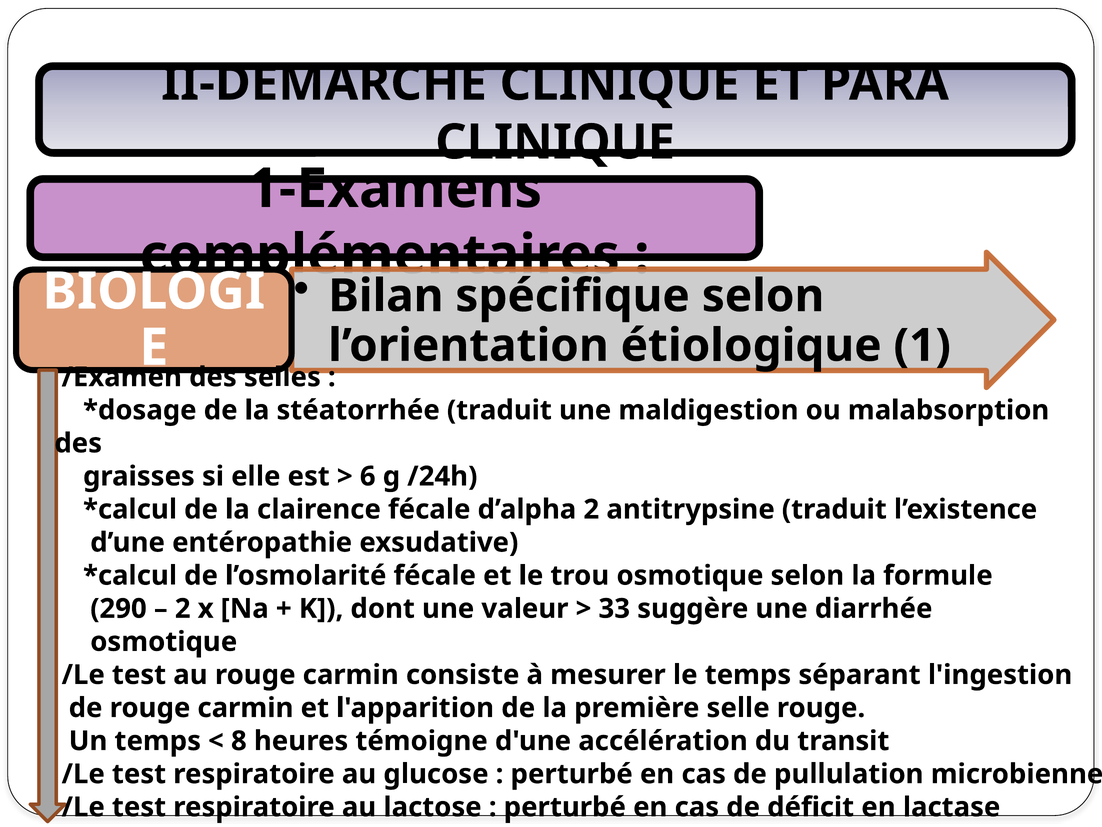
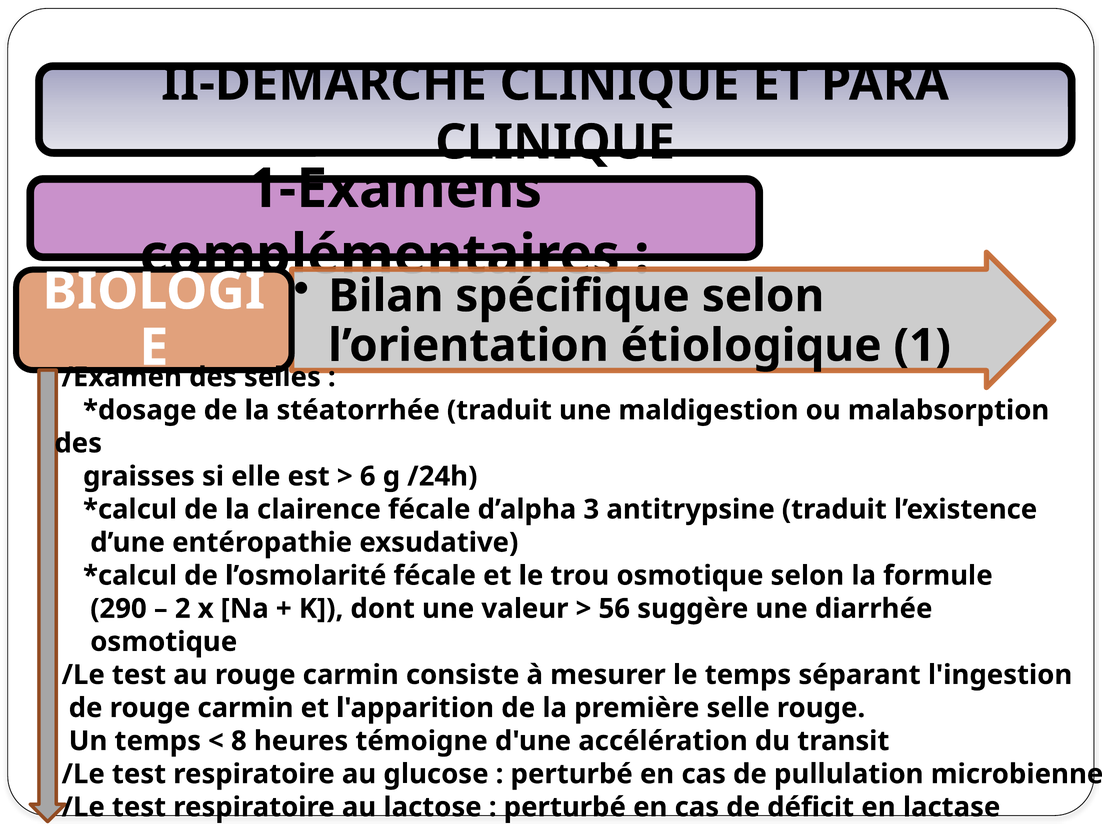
d’alpha 2: 2 -> 3 (591, 509)
33: 33 -> 56 (614, 608)
